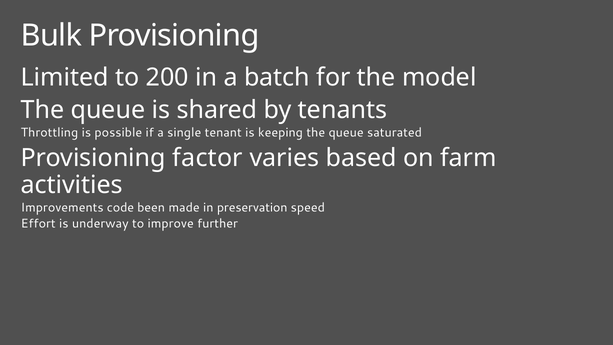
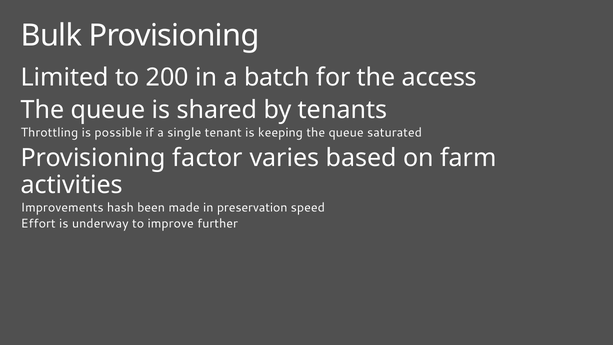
model: model -> access (439, 78)
code: code -> hash (120, 208)
